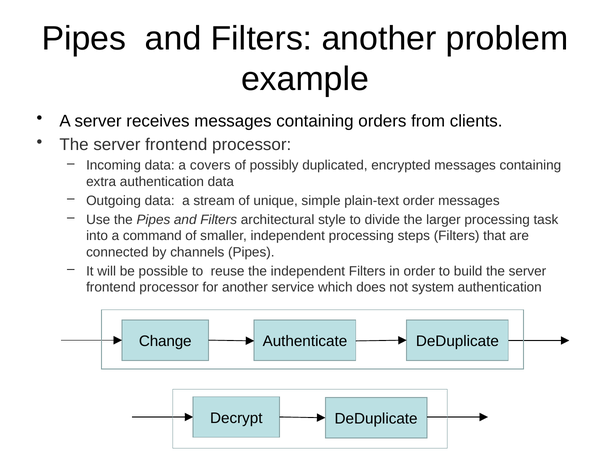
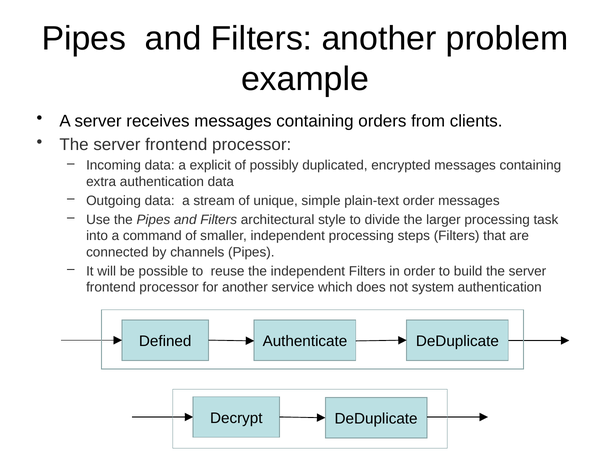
covers: covers -> explicit (210, 166)
Change: Change -> Defined (165, 342)
